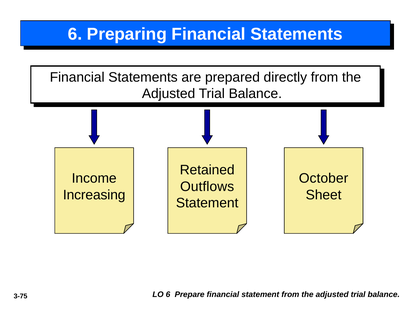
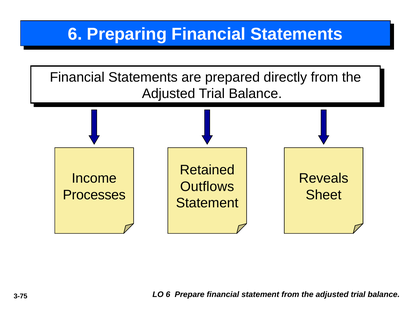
October: October -> Reveals (324, 178)
Increasing: Increasing -> Processes (94, 194)
